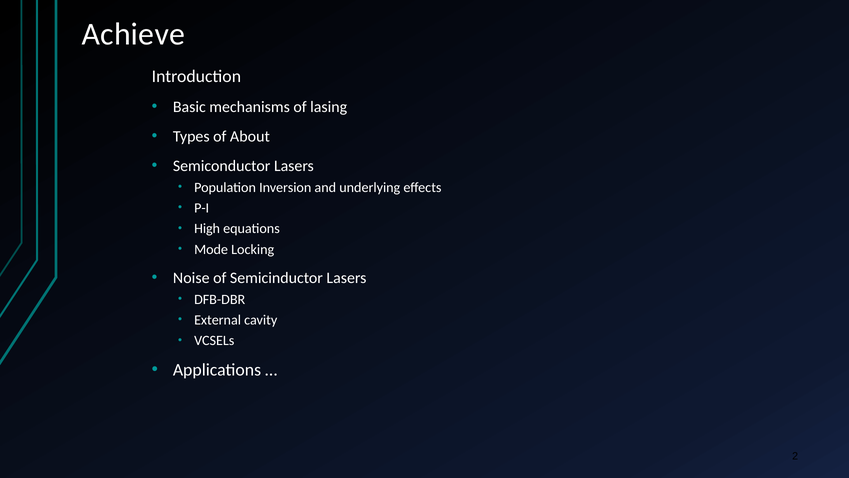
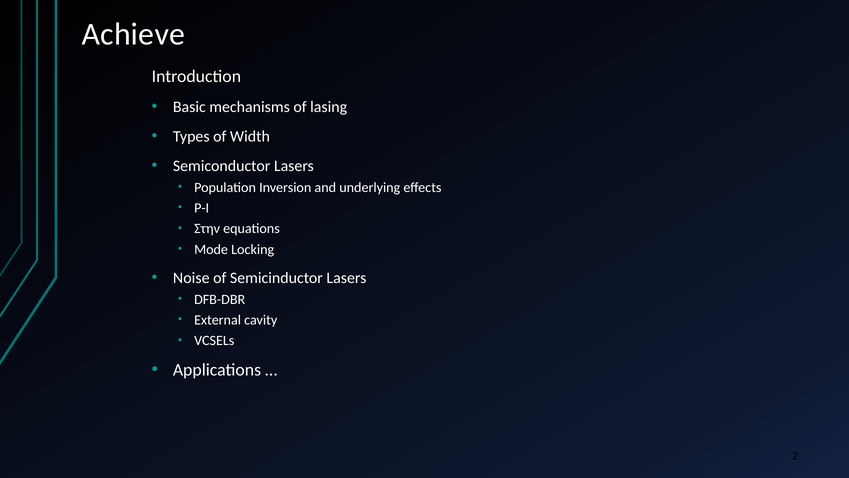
About: About -> Width (250, 136)
High: High -> Στην (207, 229)
